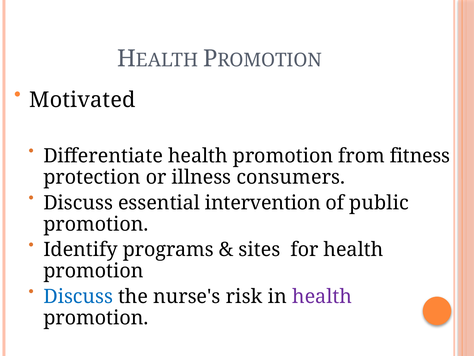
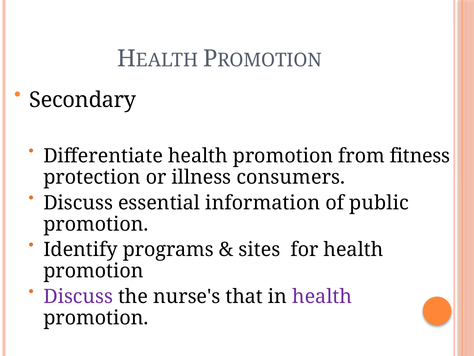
Motivated: Motivated -> Secondary (83, 100)
intervention: intervention -> information (263, 203)
Discuss colour: blue -> purple (78, 296)
risk: risk -> that (244, 296)
